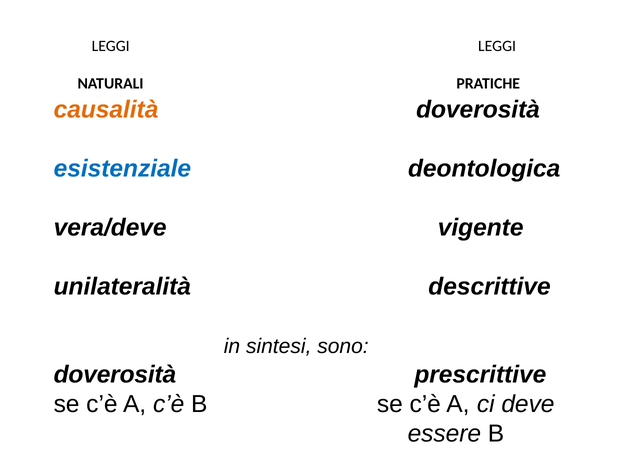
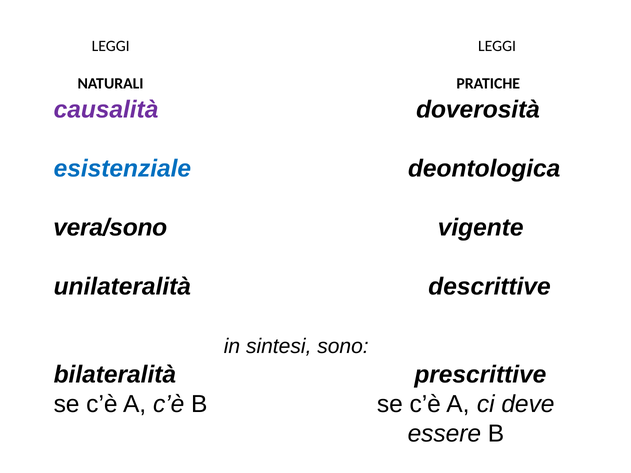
causalità colour: orange -> purple (106, 110)
vera/deve: vera/deve -> vera/sono (110, 228)
doverosità: doverosità -> bilateralità (115, 375)
